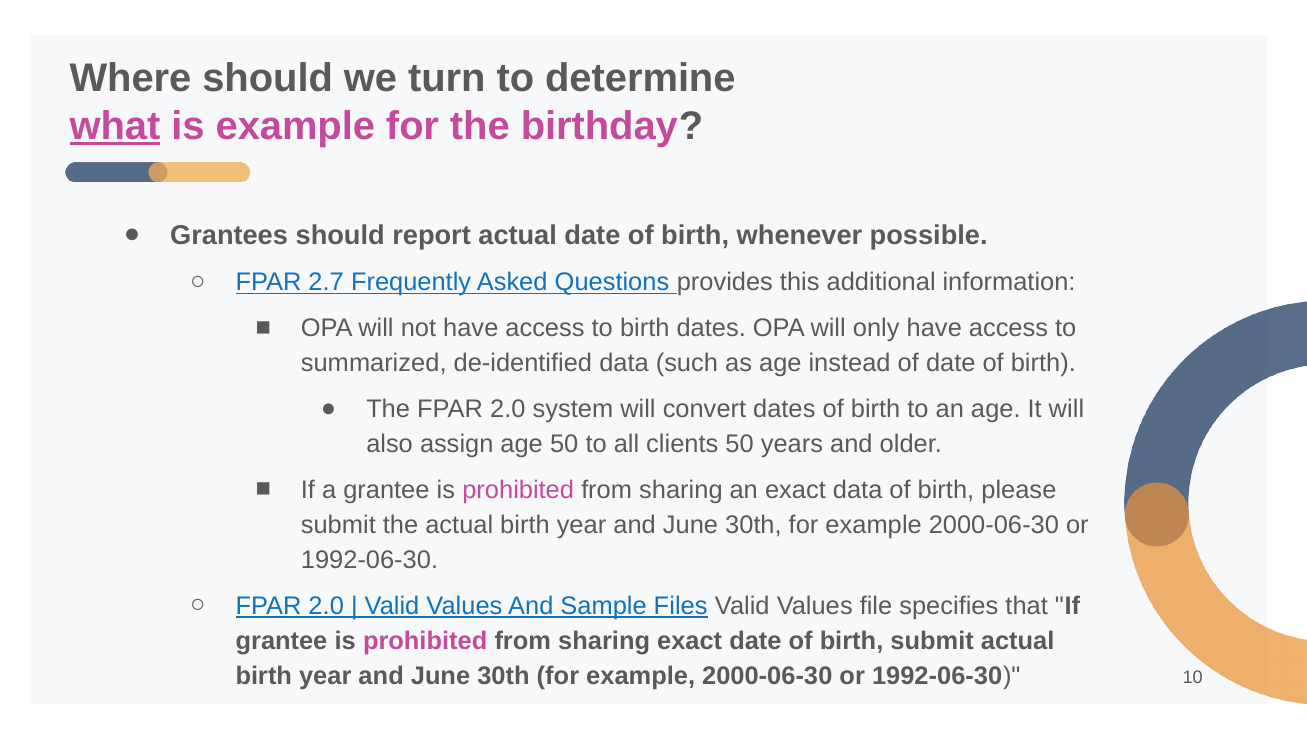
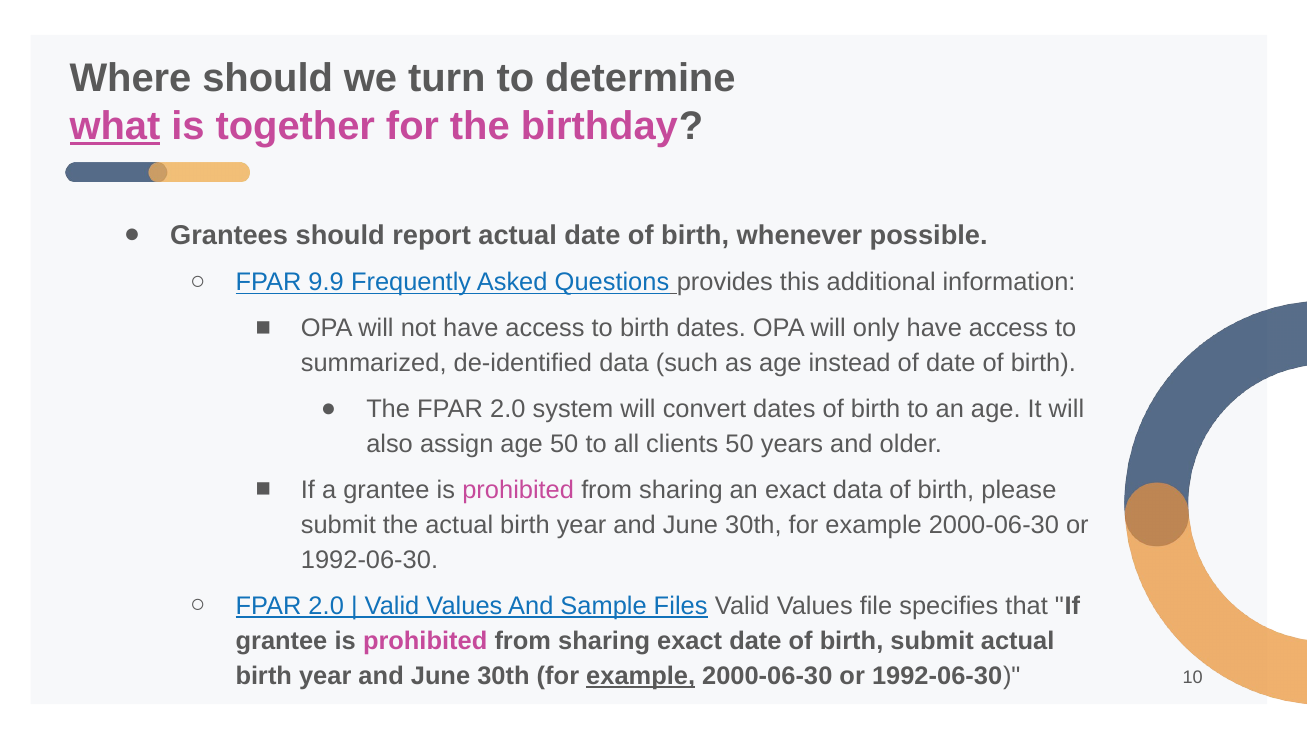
is example: example -> together (295, 126)
2.7: 2.7 -> 9.9 (326, 282)
example underline: none -> present (641, 676)
